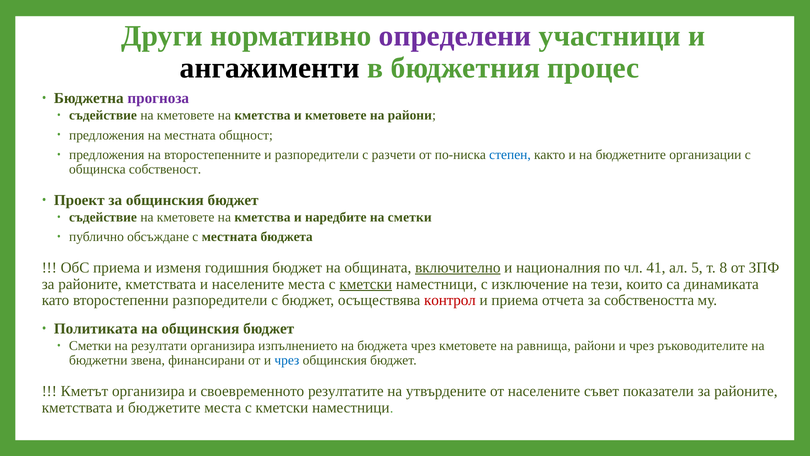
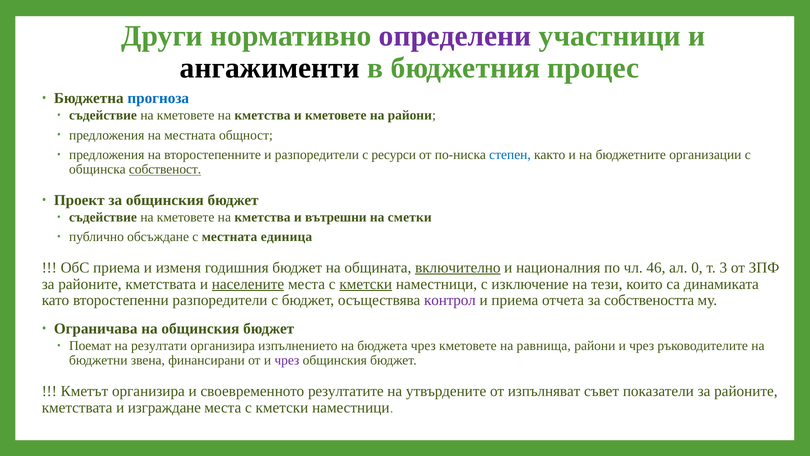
прогноза colour: purple -> blue (158, 98)
разчети: разчети -> ресурси (394, 155)
собственост underline: none -> present (165, 169)
наредбите: наредбите -> вътрешни (336, 217)
местната бюджета: бюджета -> единица (286, 237)
41: 41 -> 46 (656, 267)
5: 5 -> 0 (697, 267)
8: 8 -> 3 (723, 267)
населените underline: none -> present (248, 284)
контрол colour: red -> purple (450, 300)
Политиката: Политиката -> Ограничава (96, 328)
Сметки: Сметки -> Поемат (90, 346)
чрез colour: blue -> purple (287, 360)
от населените: населените -> изпълняват (544, 391)
бюджетите: бюджетите -> изграждане (164, 407)
